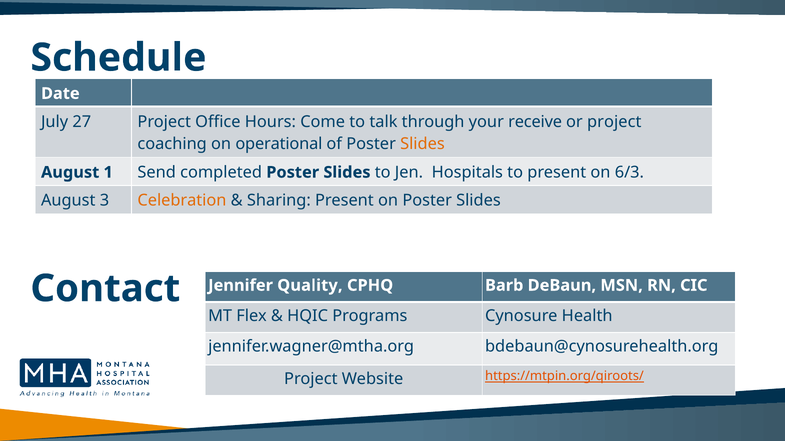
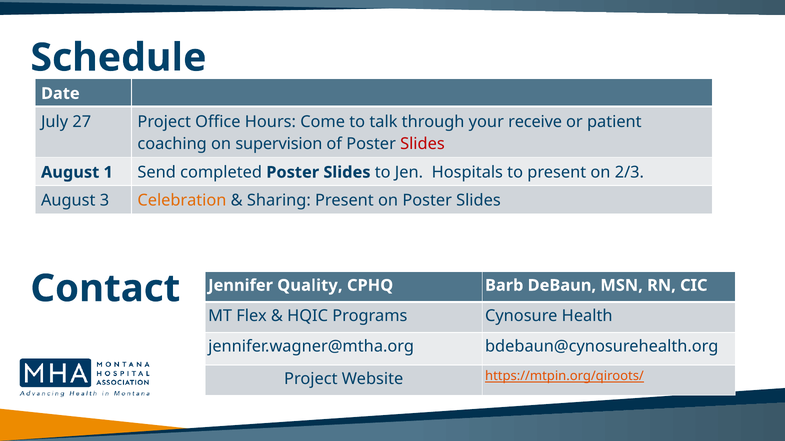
or project: project -> patient (614, 122)
operational: operational -> supervision (279, 144)
Slides colour: orange -> red (422, 144)
6/3: 6/3 -> 2/3 (629, 173)
